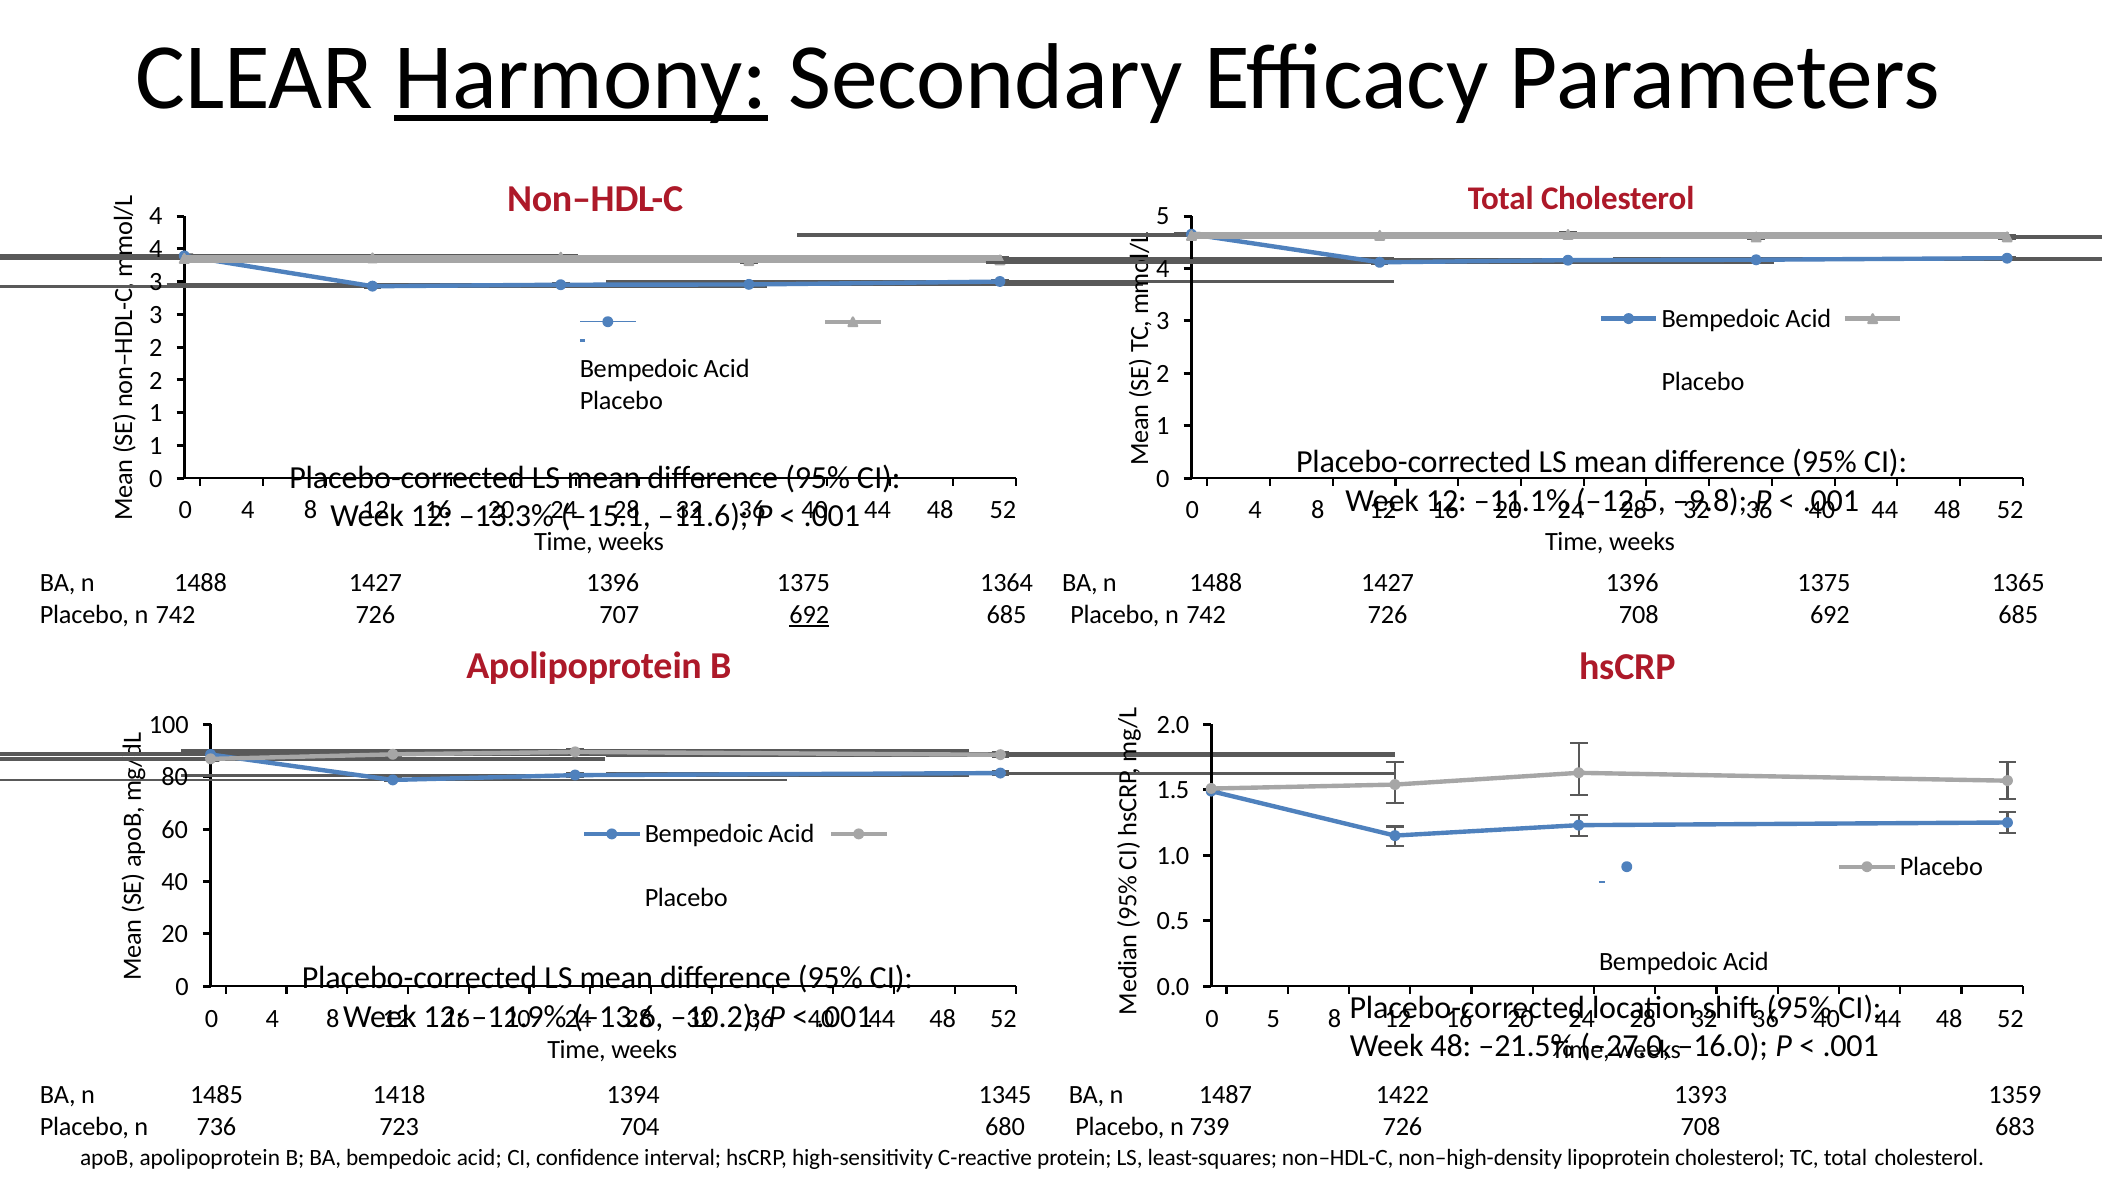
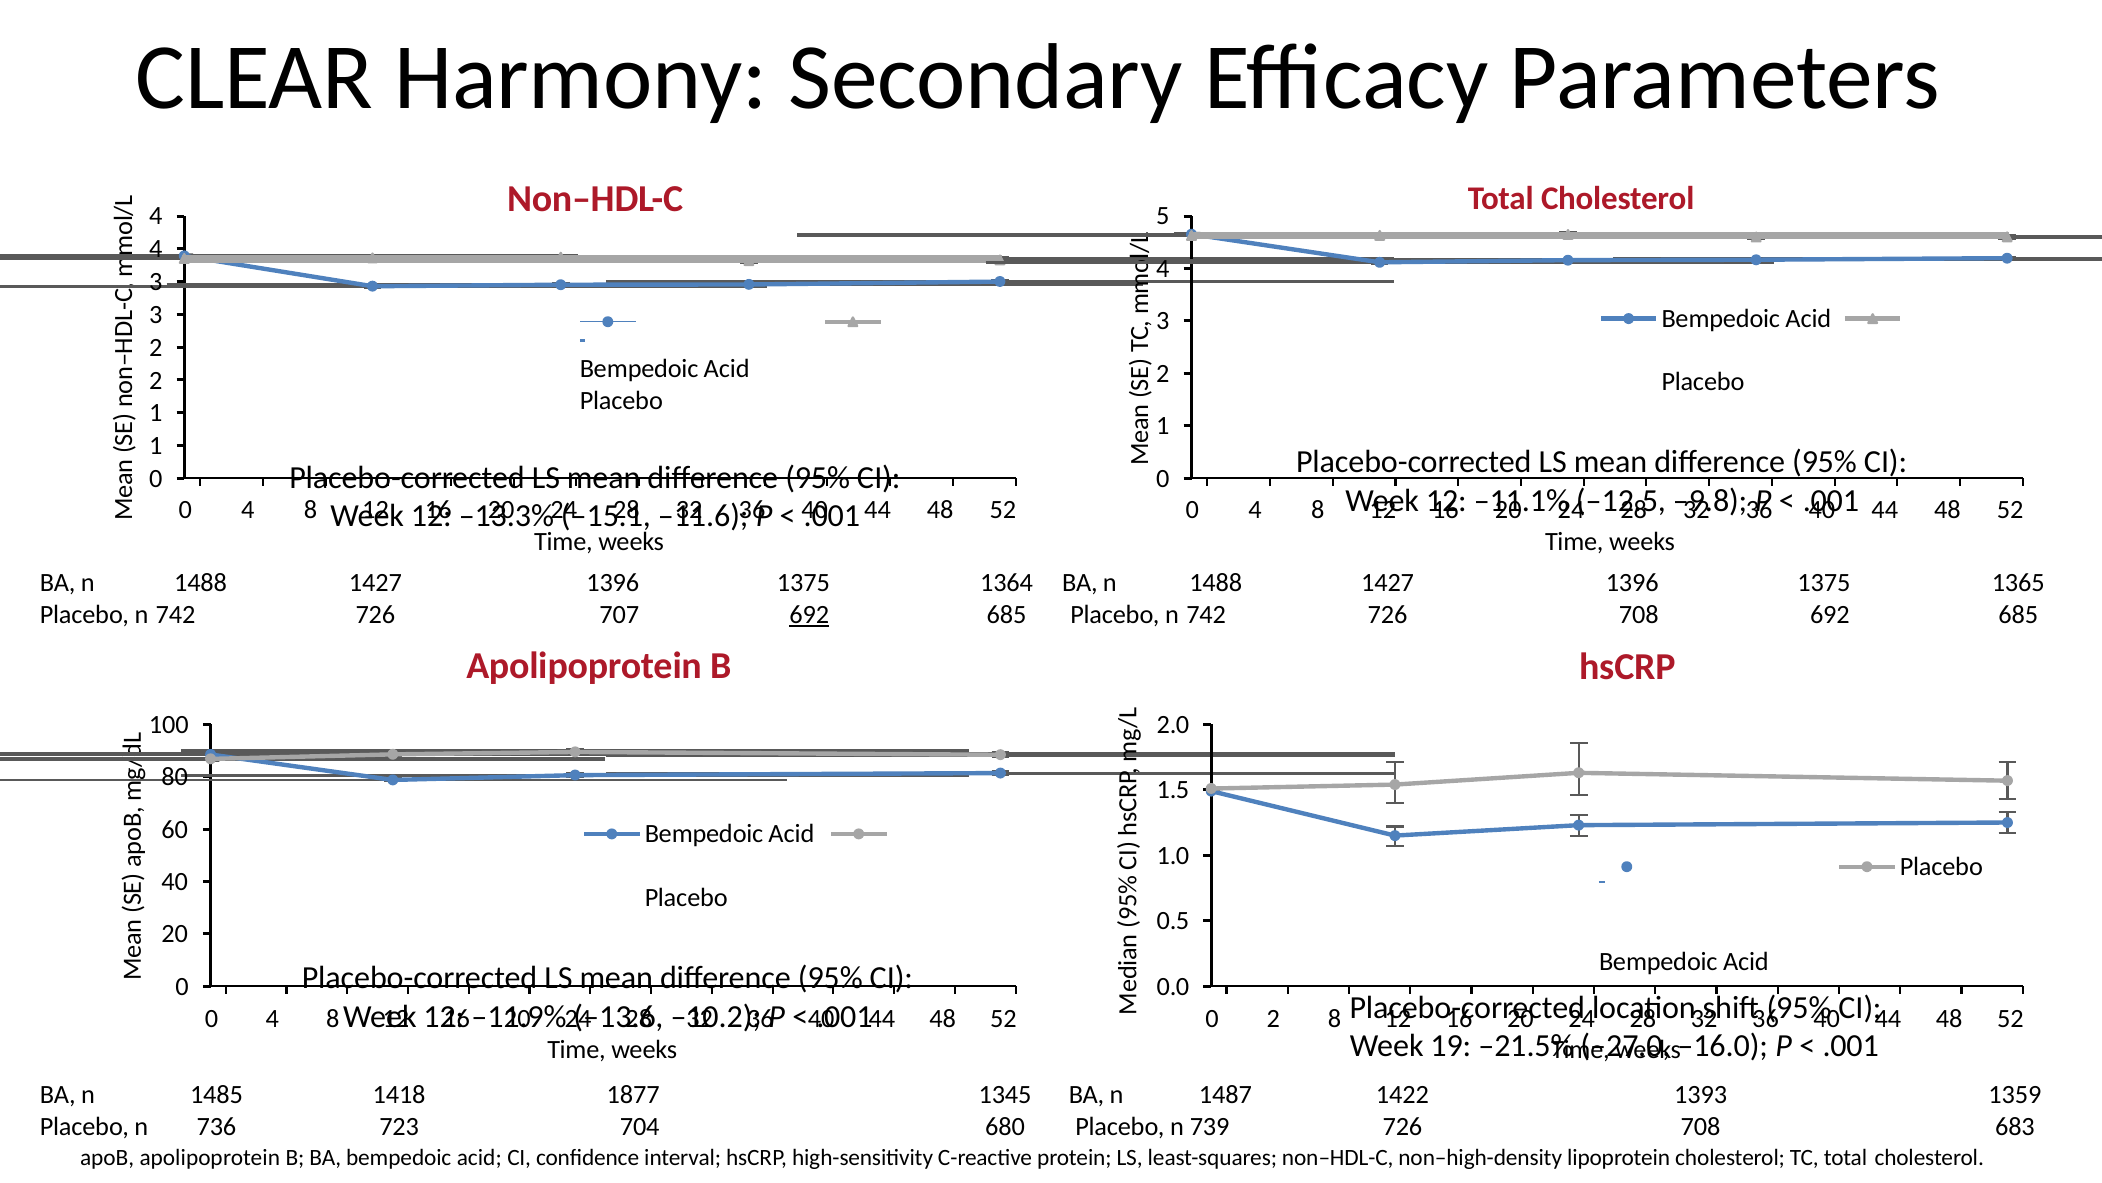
Harmony underline: present -> none (581, 78)
0 5: 5 -> 2 (1273, 1018)
Week 48: 48 -> 19 (1451, 1046)
1394: 1394 -> 1877 (633, 1095)
